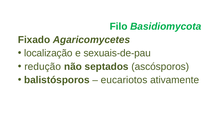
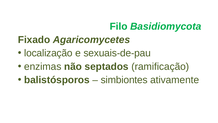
redução: redução -> enzimas (43, 66)
ascósporos: ascósporos -> ramificação (160, 66)
eucariotos: eucariotos -> simbiontes (124, 80)
